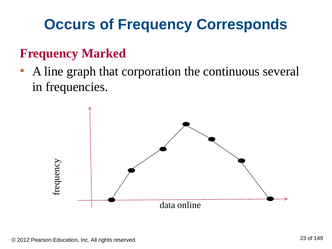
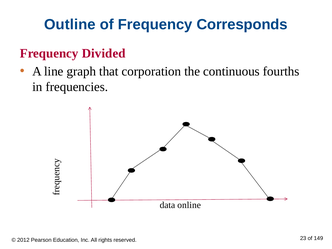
Occurs: Occurs -> Outline (70, 25)
Marked: Marked -> Divided (104, 53)
several: several -> fourths (281, 71)
